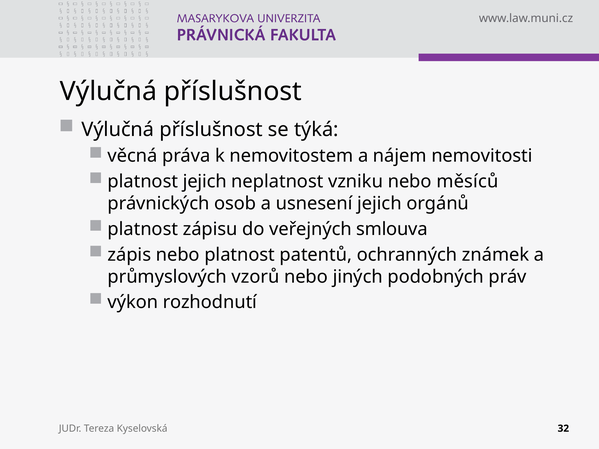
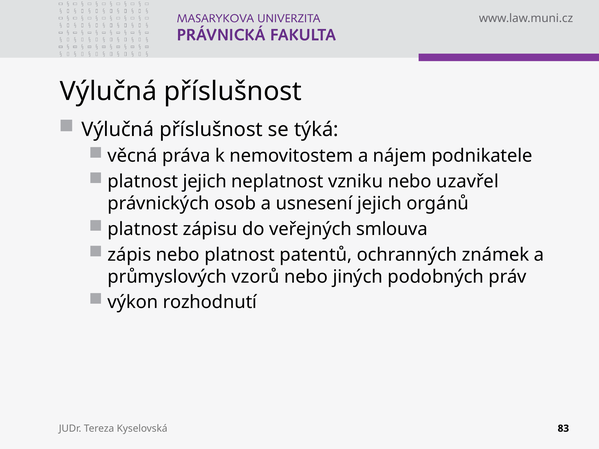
nemovitosti: nemovitosti -> podnikatele (482, 156)
měsíců: měsíců -> uzavřel (468, 182)
32: 32 -> 83 (563, 429)
